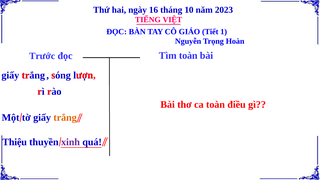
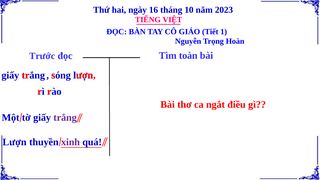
ca toàn: toàn -> ngắt (215, 105)
trắng colour: orange -> purple (65, 117)
Thiệu: Thiệu -> Lượn (15, 142)
